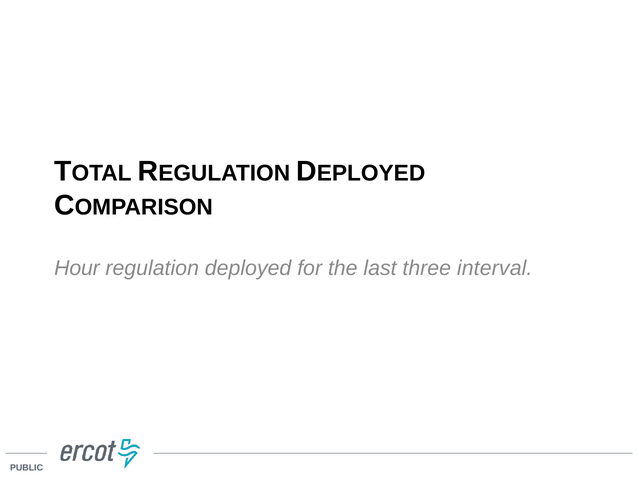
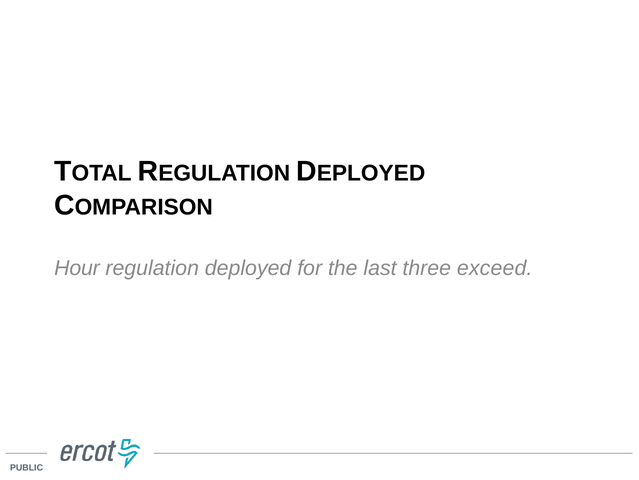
interval: interval -> exceed (495, 268)
